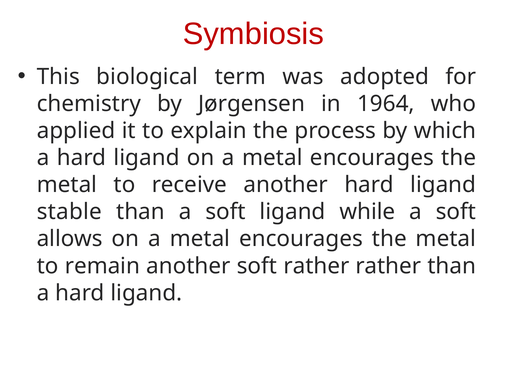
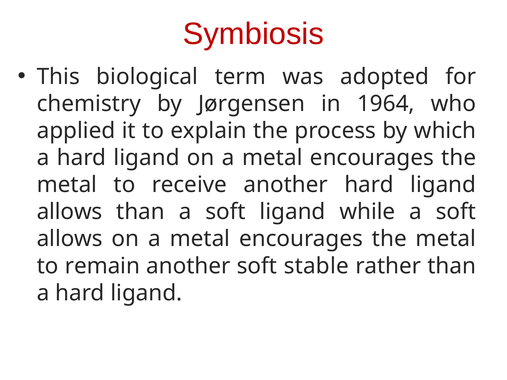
stable: stable -> allows (70, 212)
soft rather: rather -> stable (316, 266)
